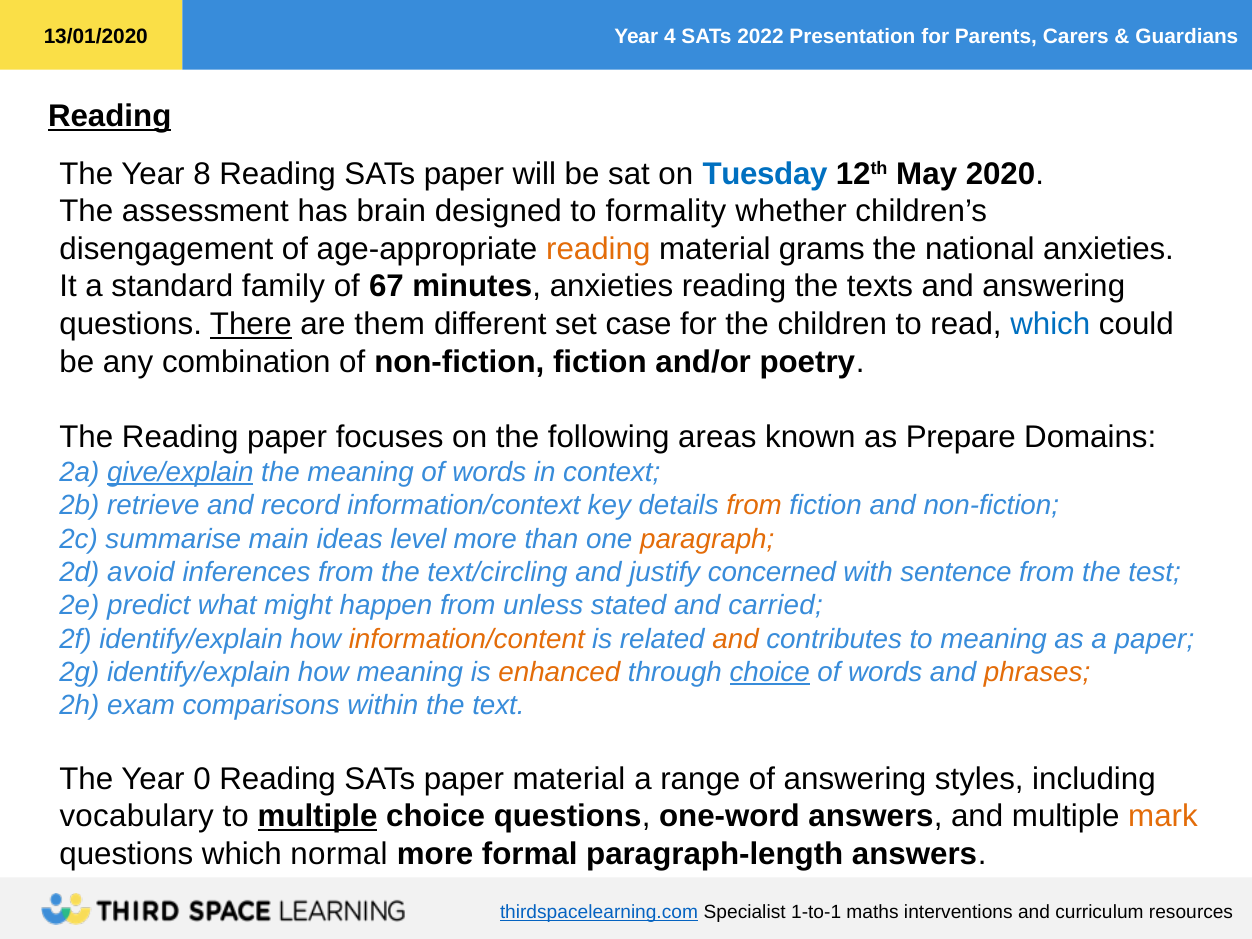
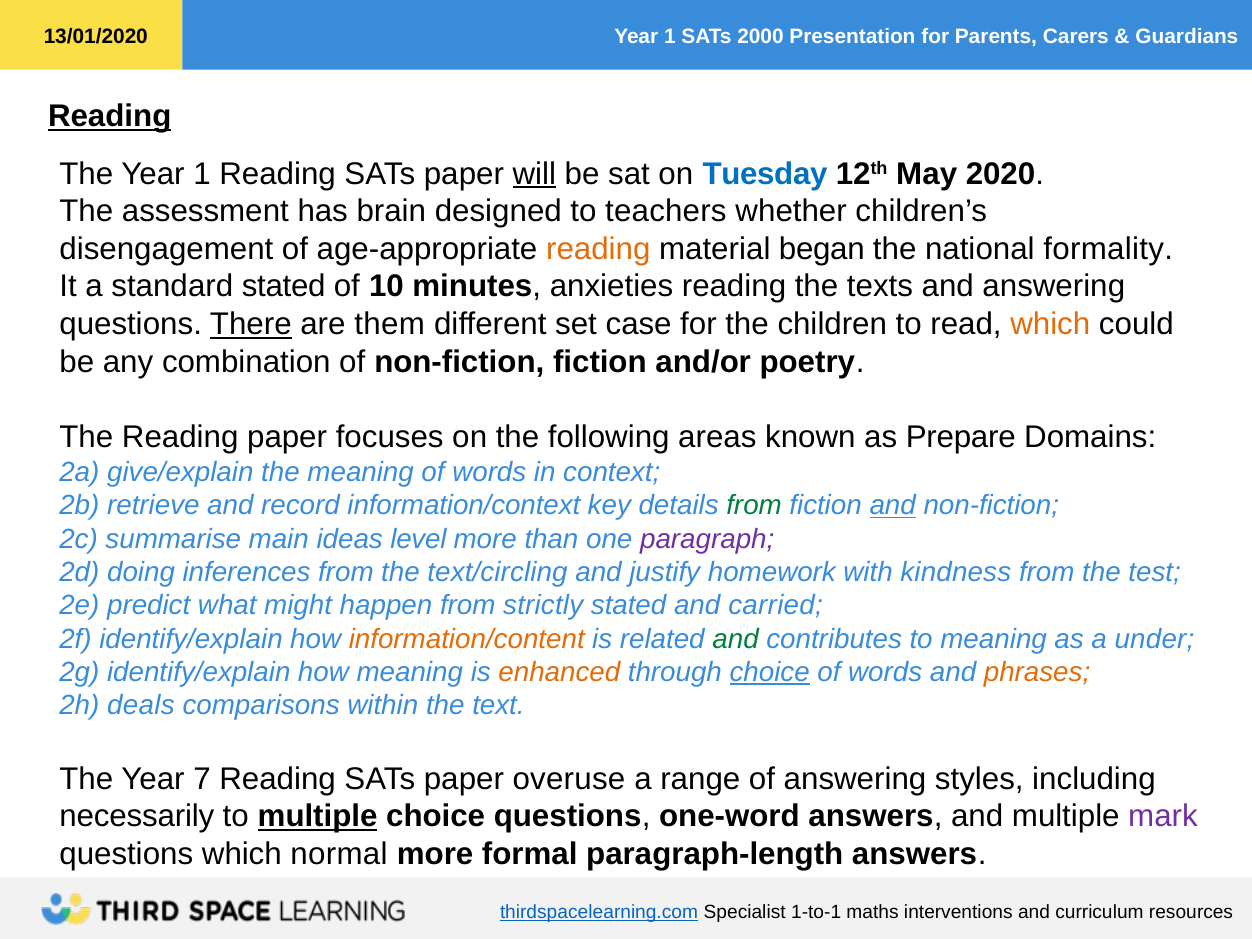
4: 4 -> 1 (670, 36)
2022: 2022 -> 2000 (761, 36)
The Year 8: 8 -> 1 (202, 174)
will underline: none -> present (534, 174)
formality: formality -> teachers (666, 212)
grams: grams -> began (822, 249)
national anxieties: anxieties -> formality (1108, 249)
standard family: family -> stated (284, 287)
67: 67 -> 10 (386, 287)
which colour: blue -> orange (1050, 324)
give/explain underline: present -> none (180, 472)
from colour: orange -> green (754, 505)
and underline: none -> present (893, 505)
paragraph colour: orange -> purple (707, 539)
avoid: avoid -> doing (141, 572)
concerned: concerned -> homework (772, 572)
sentence: sentence -> kindness (956, 572)
unless: unless -> strictly (543, 606)
and colour: orange -> green (736, 639)
a paper: paper -> under (1154, 639)
exam: exam -> deals (141, 706)
0: 0 -> 7 (202, 779)
paper material: material -> overuse (569, 779)
vocabulary: vocabulary -> necessarily (137, 817)
mark colour: orange -> purple (1163, 817)
